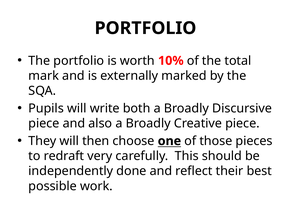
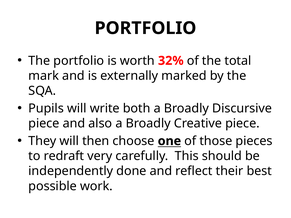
10%: 10% -> 32% (171, 61)
